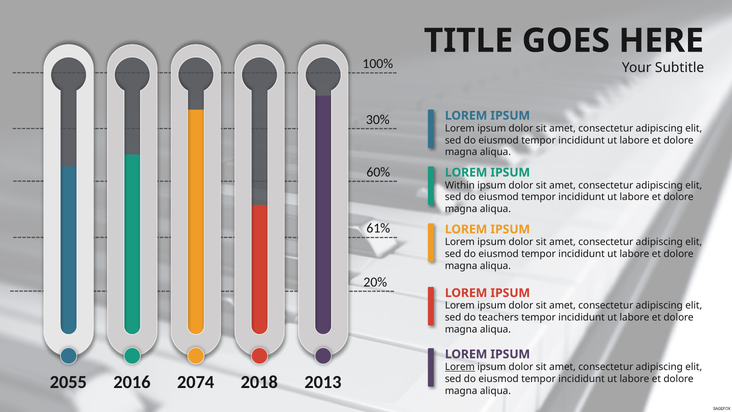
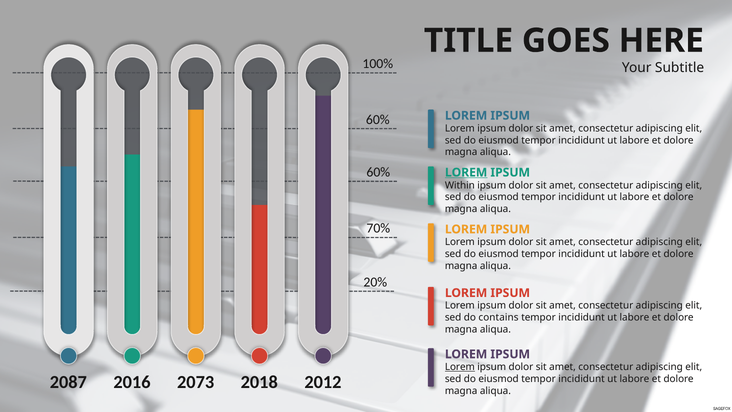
30%: 30% -> 60% (378, 119)
LOREM underline: none -> present (466, 172)
61%: 61% -> 70% (378, 228)
teachers: teachers -> contains (499, 317)
2055: 2055 -> 2087 (68, 382)
2074: 2074 -> 2073 (196, 382)
2013: 2013 -> 2012 (323, 382)
